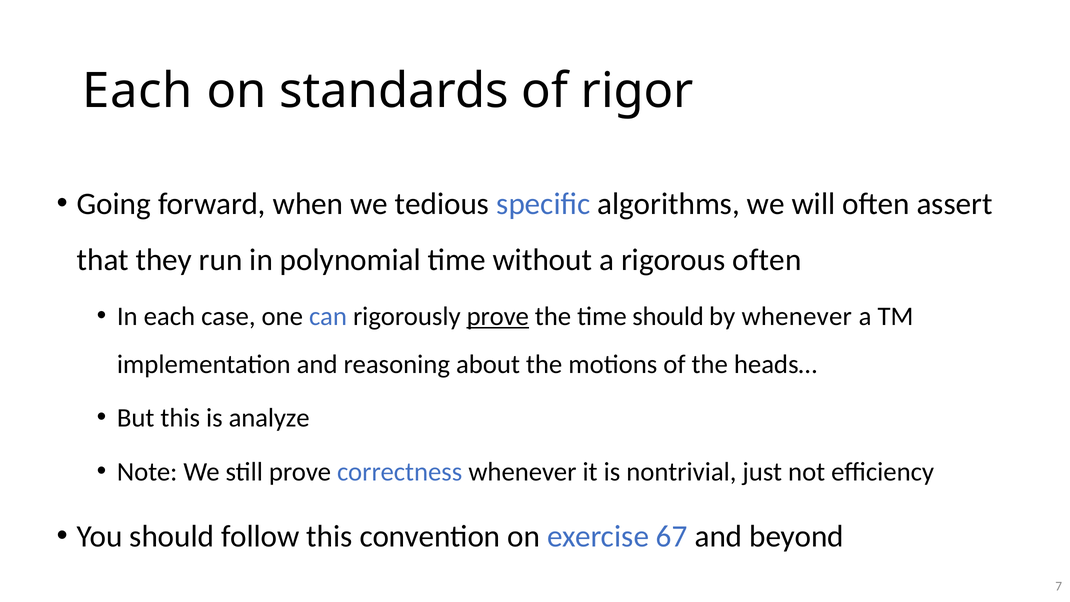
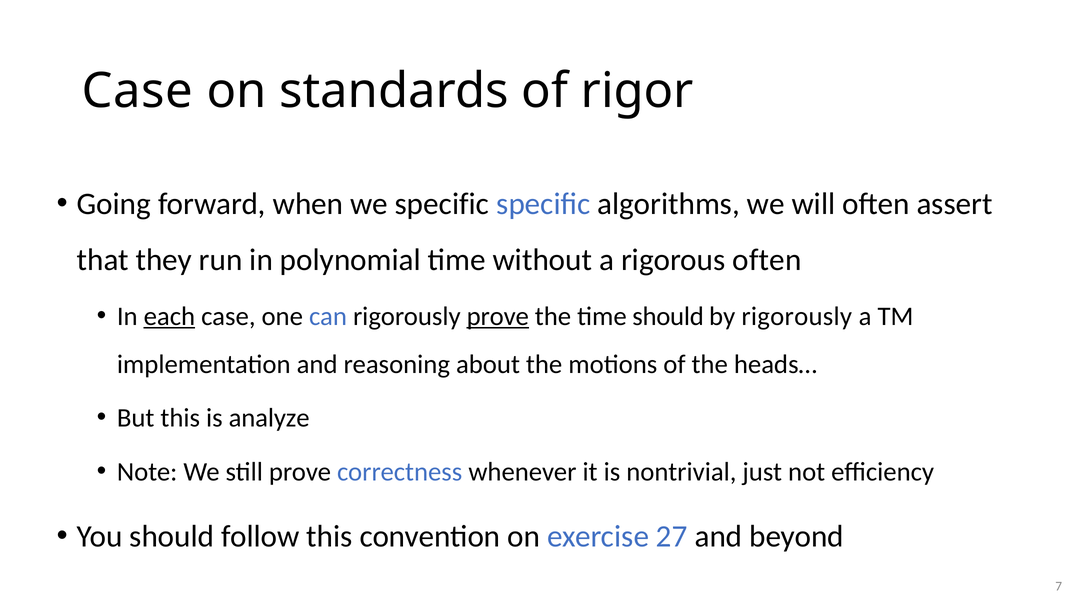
Each: Each -> Case (137, 91)
we tedious: tedious -> specific (442, 204)
each underline: none -> present (169, 316)
by whenever: whenever -> rigorously (797, 316)
67: 67 -> 27 (672, 537)
